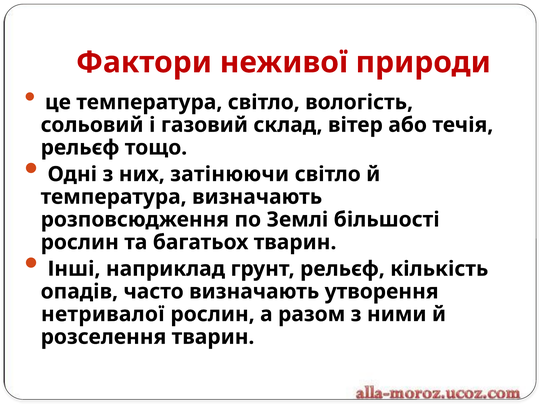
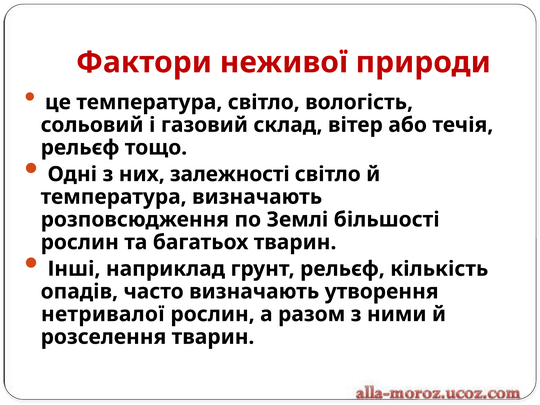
затінюючи: затінюючи -> залежності (230, 174)
